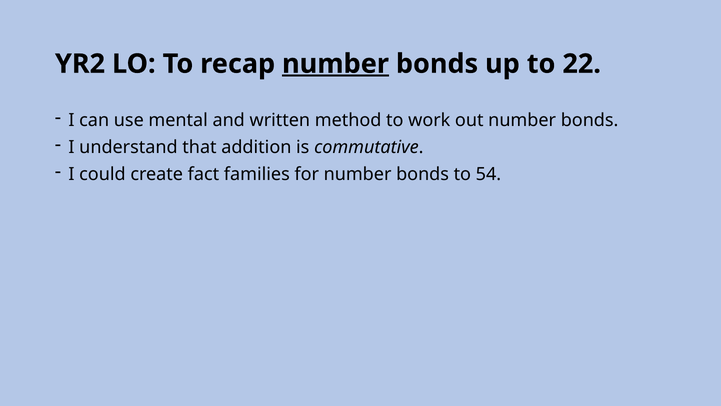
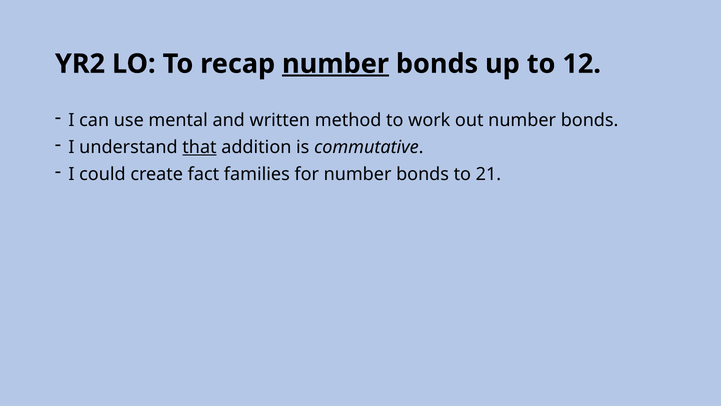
22: 22 -> 12 (582, 64)
that underline: none -> present (199, 147)
54: 54 -> 21 (488, 174)
